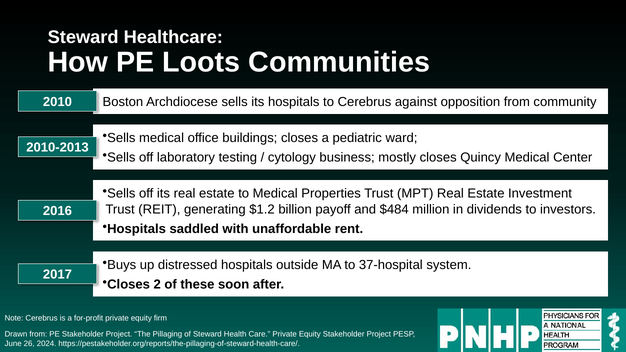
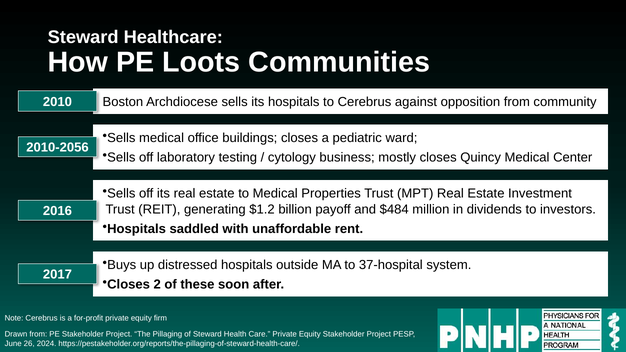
2010-2013: 2010-2013 -> 2010-2056 (57, 148)
